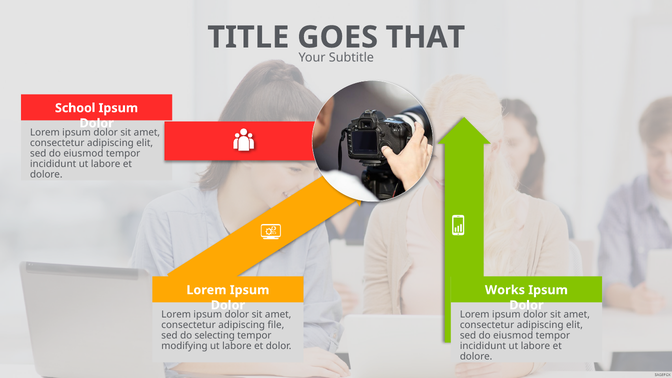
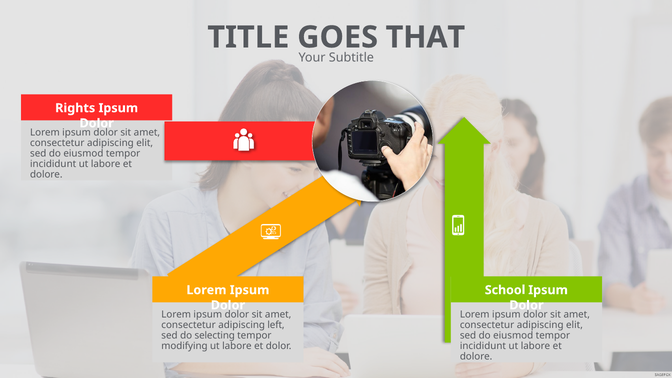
School: School -> Rights (75, 108)
Works: Works -> School (505, 290)
file: file -> left (276, 325)
